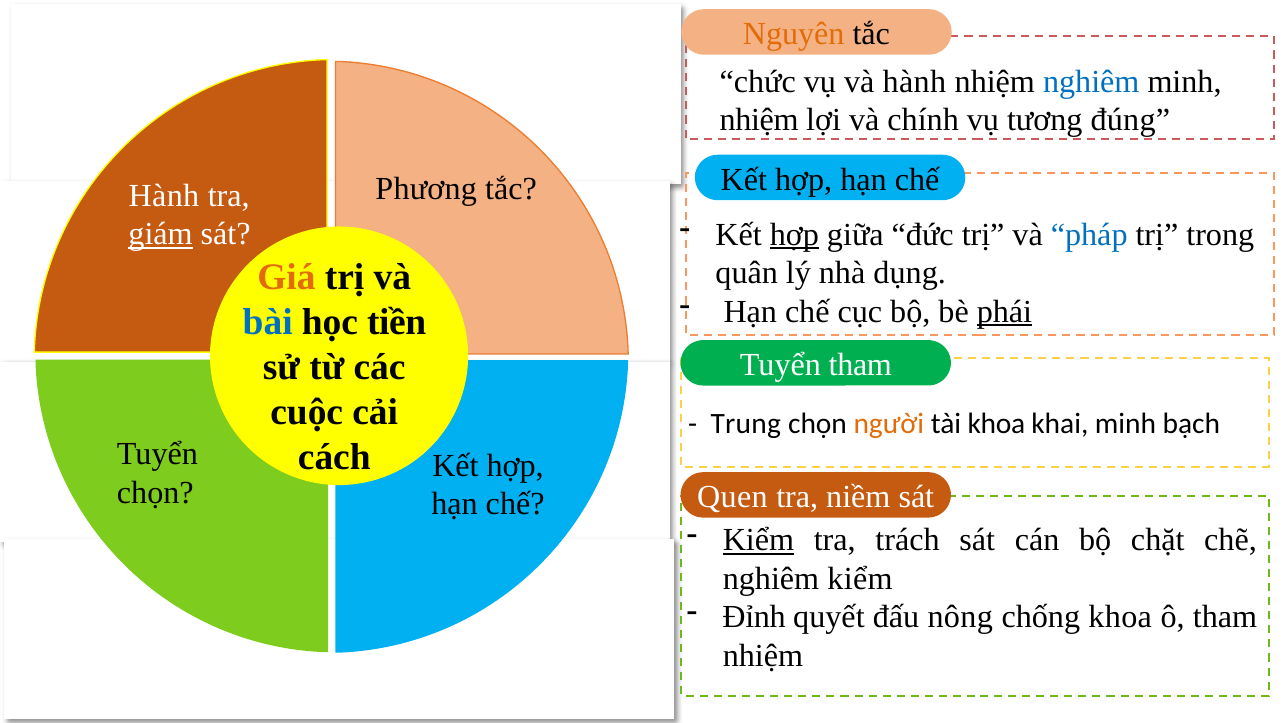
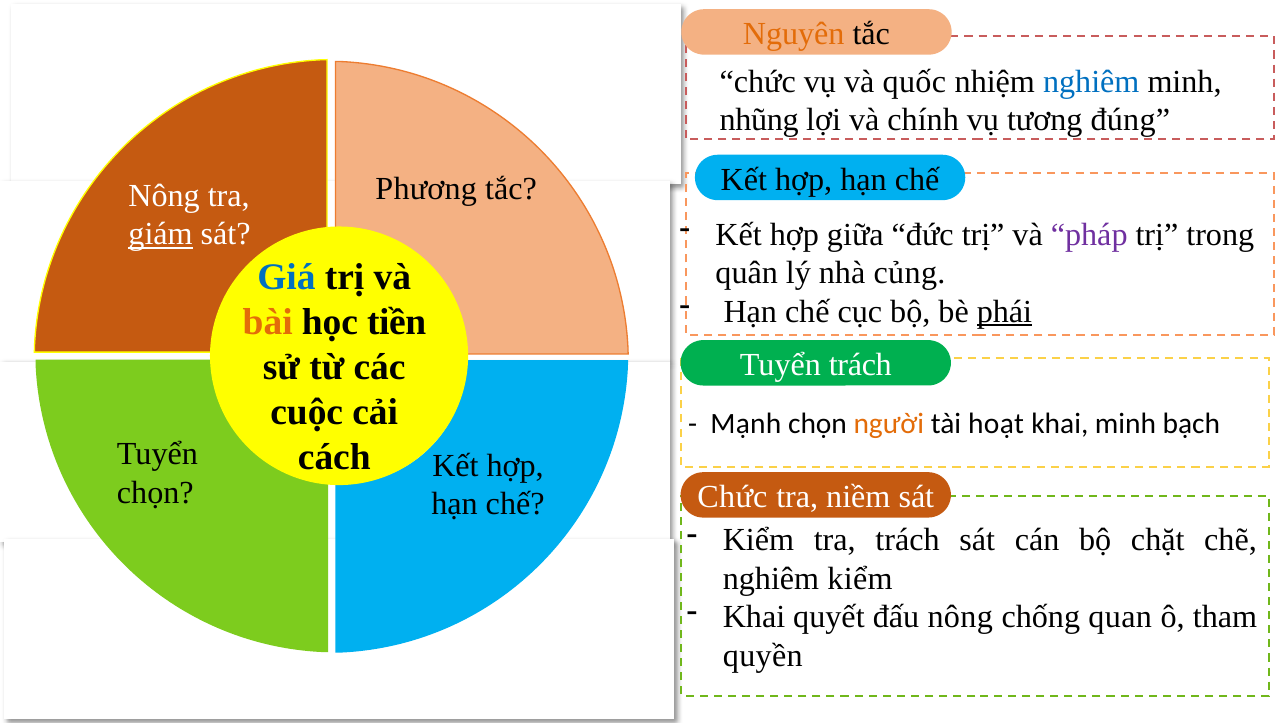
và hành: hành -> quốc (914, 82)
nhiệm: nhiệm -> nhũng (759, 120)
Hành: Hành -> Nông (164, 196)
hợp underline: present -> none (794, 235)
pháp colour: blue -> purple (1089, 235)
dụng: dụng -> củng (910, 273)
Giá colour: orange -> blue (286, 277)
bài colour: blue -> orange (268, 322)
Tuyển tham: tham -> trách (860, 365)
Trung: Trung -> Mạnh (746, 424)
tài khoa: khoa -> hoạt (996, 424)
Quen: Quen -> Chức (732, 497)
Kiểm underline: present -> none (758, 540)
Đỉnh: Đỉnh -> Khai (754, 617)
chống khoa: khoa -> quan (1120, 617)
nhiệm: nhiệm -> quyền (763, 656)
